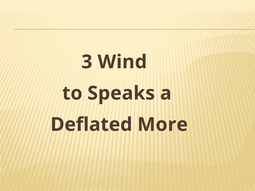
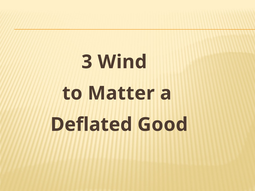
Speaks: Speaks -> Matter (121, 93)
More: More -> Good (163, 125)
